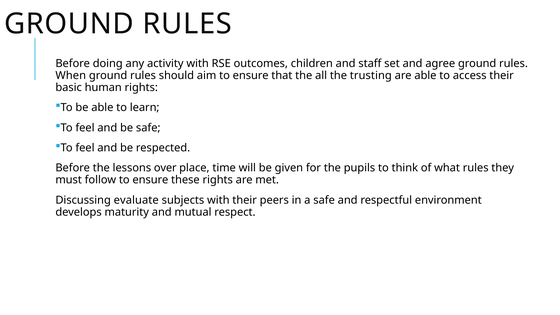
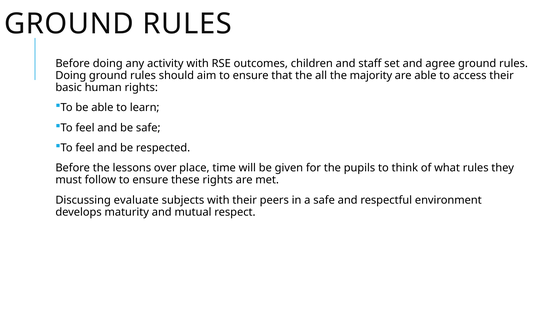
When: When -> Doing (71, 75)
trusting: trusting -> majority (371, 75)
